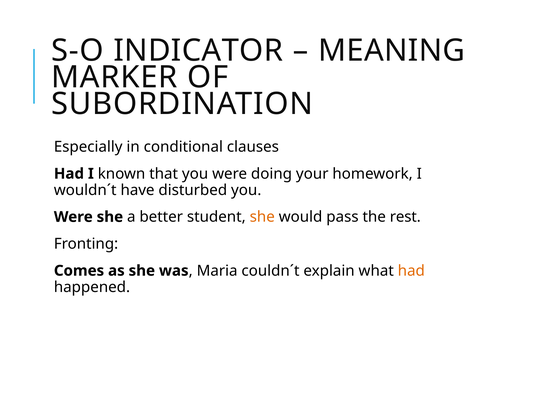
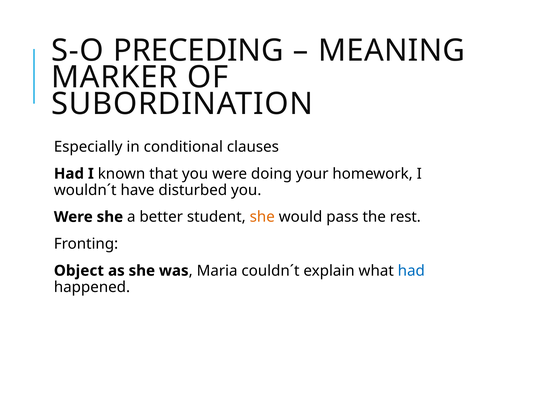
INDICATOR: INDICATOR -> PRECEDING (198, 50)
Comes: Comes -> Object (79, 271)
had colour: orange -> blue (411, 271)
